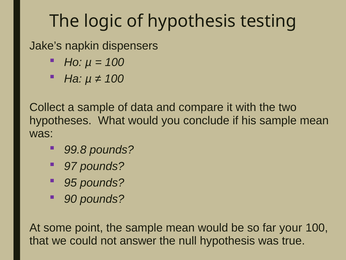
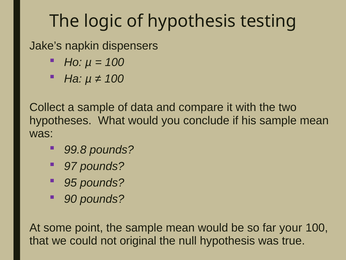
answer: answer -> original (138, 240)
